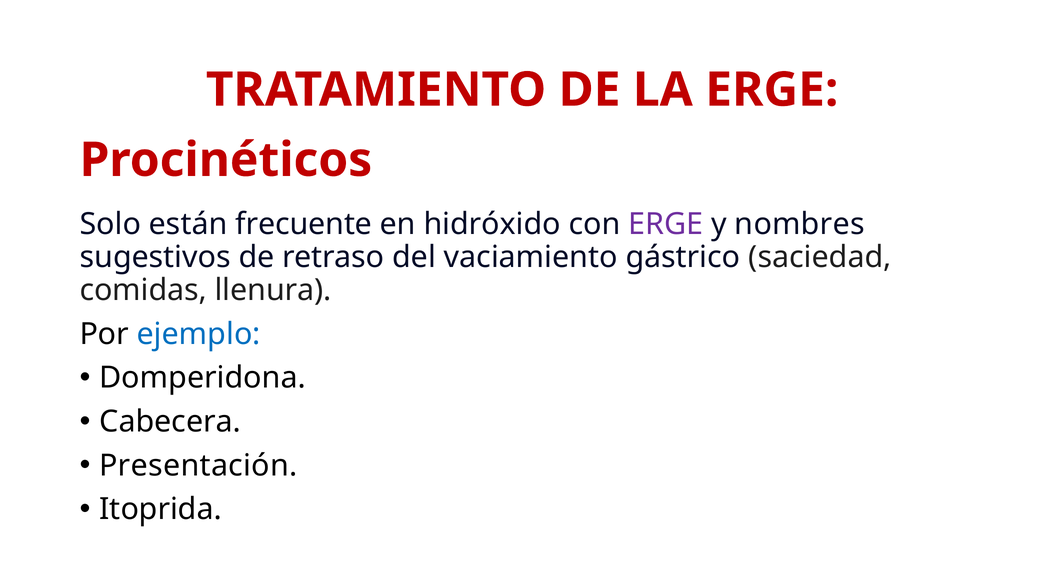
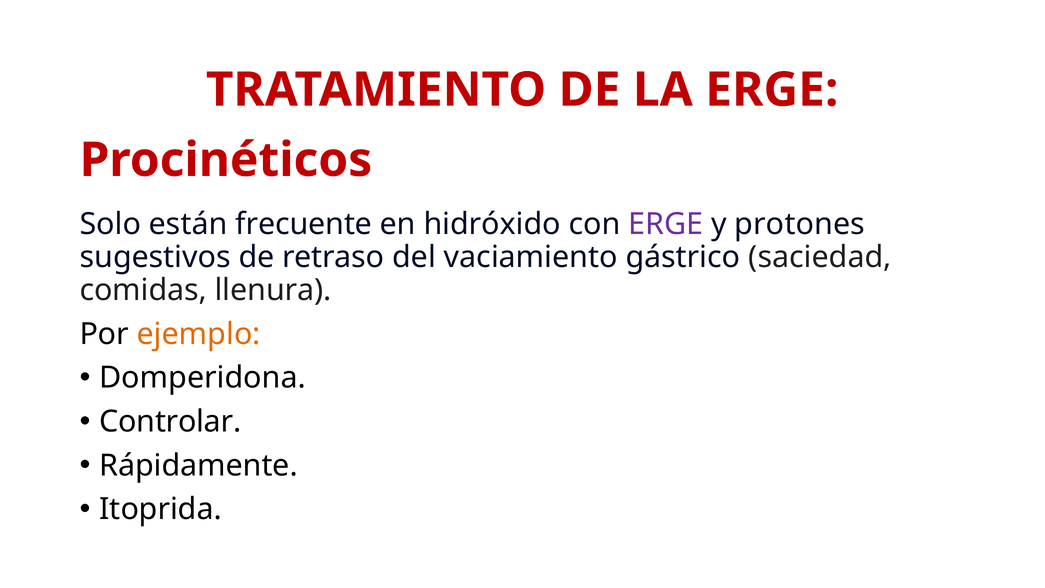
nombres: nombres -> protones (800, 224)
ejemplo colour: blue -> orange (199, 334)
Cabecera: Cabecera -> Controlar (170, 422)
Presentación: Presentación -> Rápidamente (199, 465)
